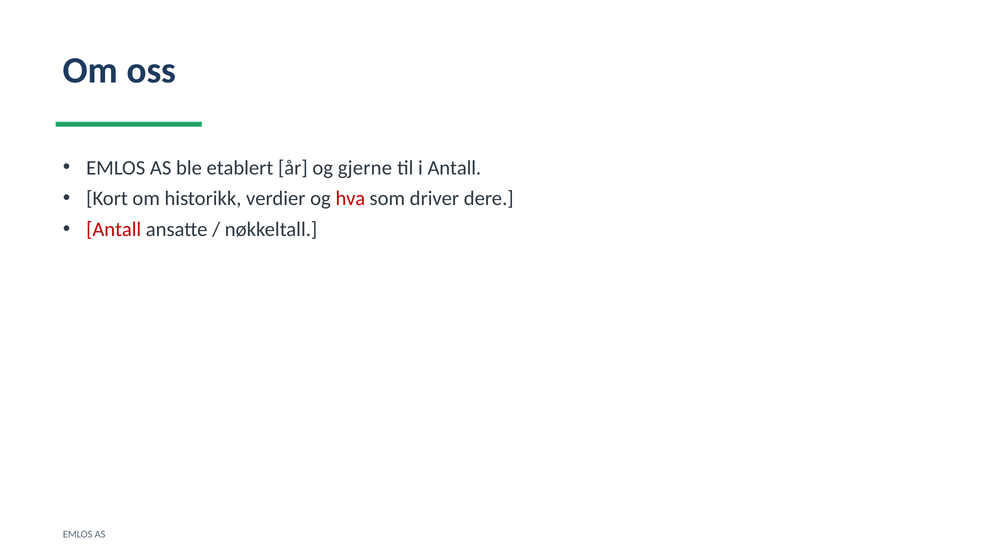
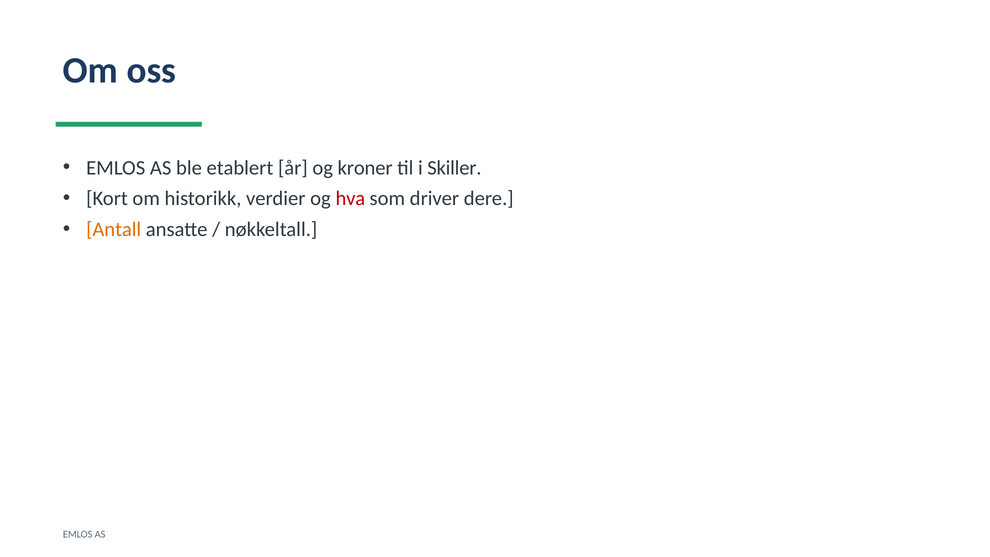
gjerne: gjerne -> kroner (365, 168)
i Antall: Antall -> Skiller (454, 168)
Antall colour: red -> orange (114, 230)
